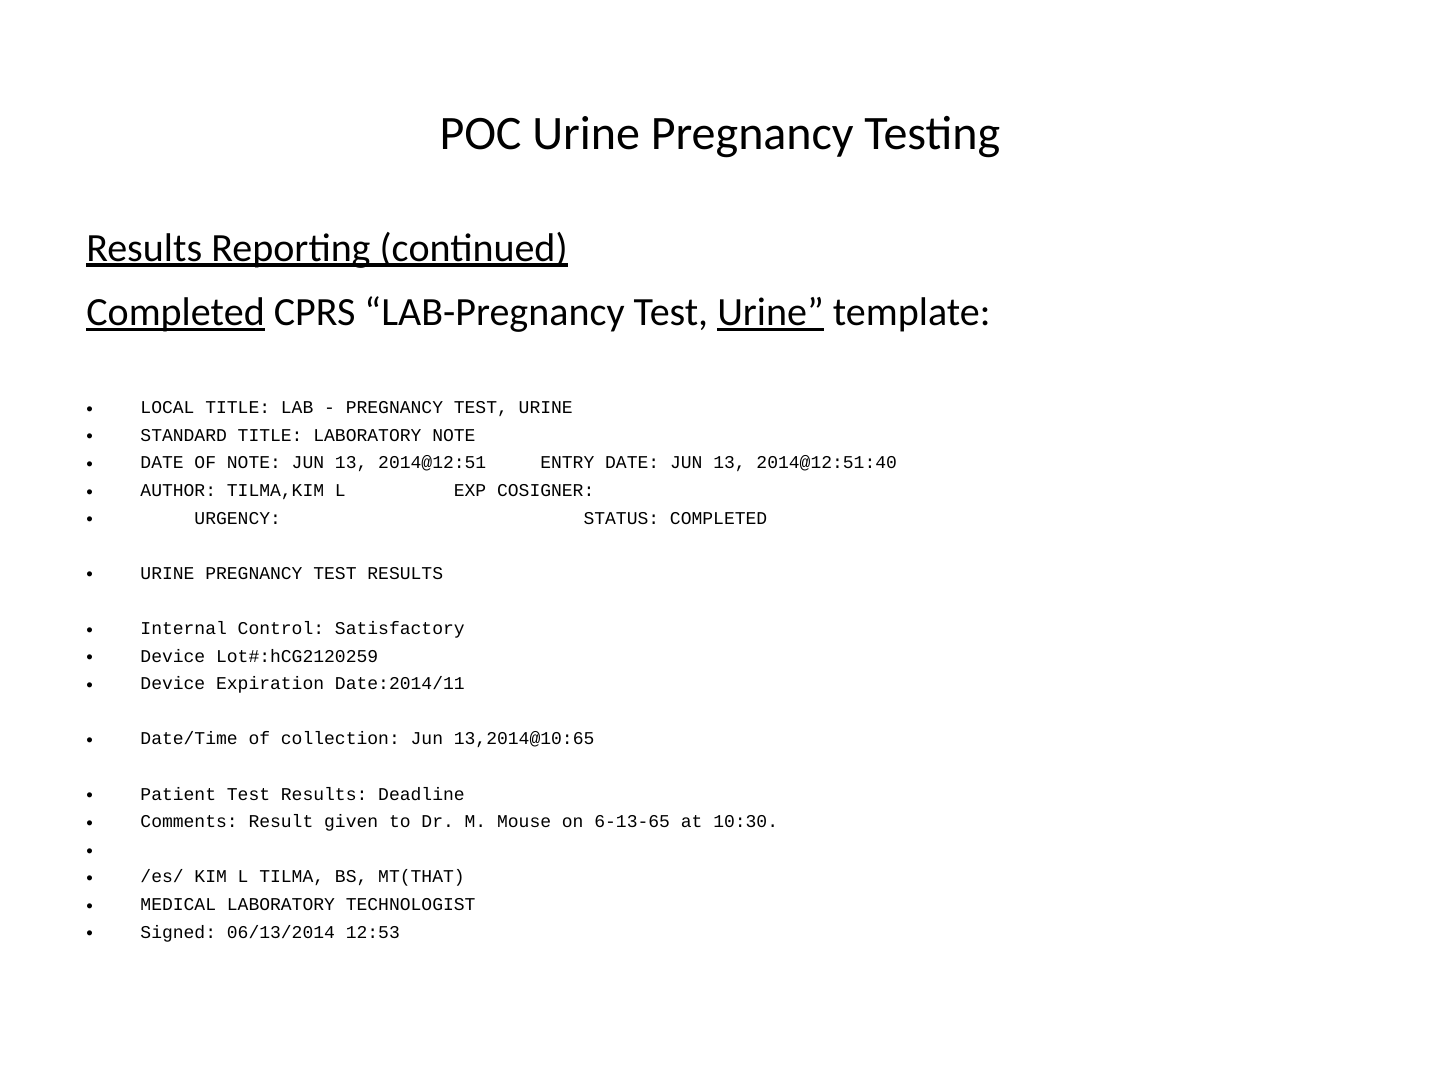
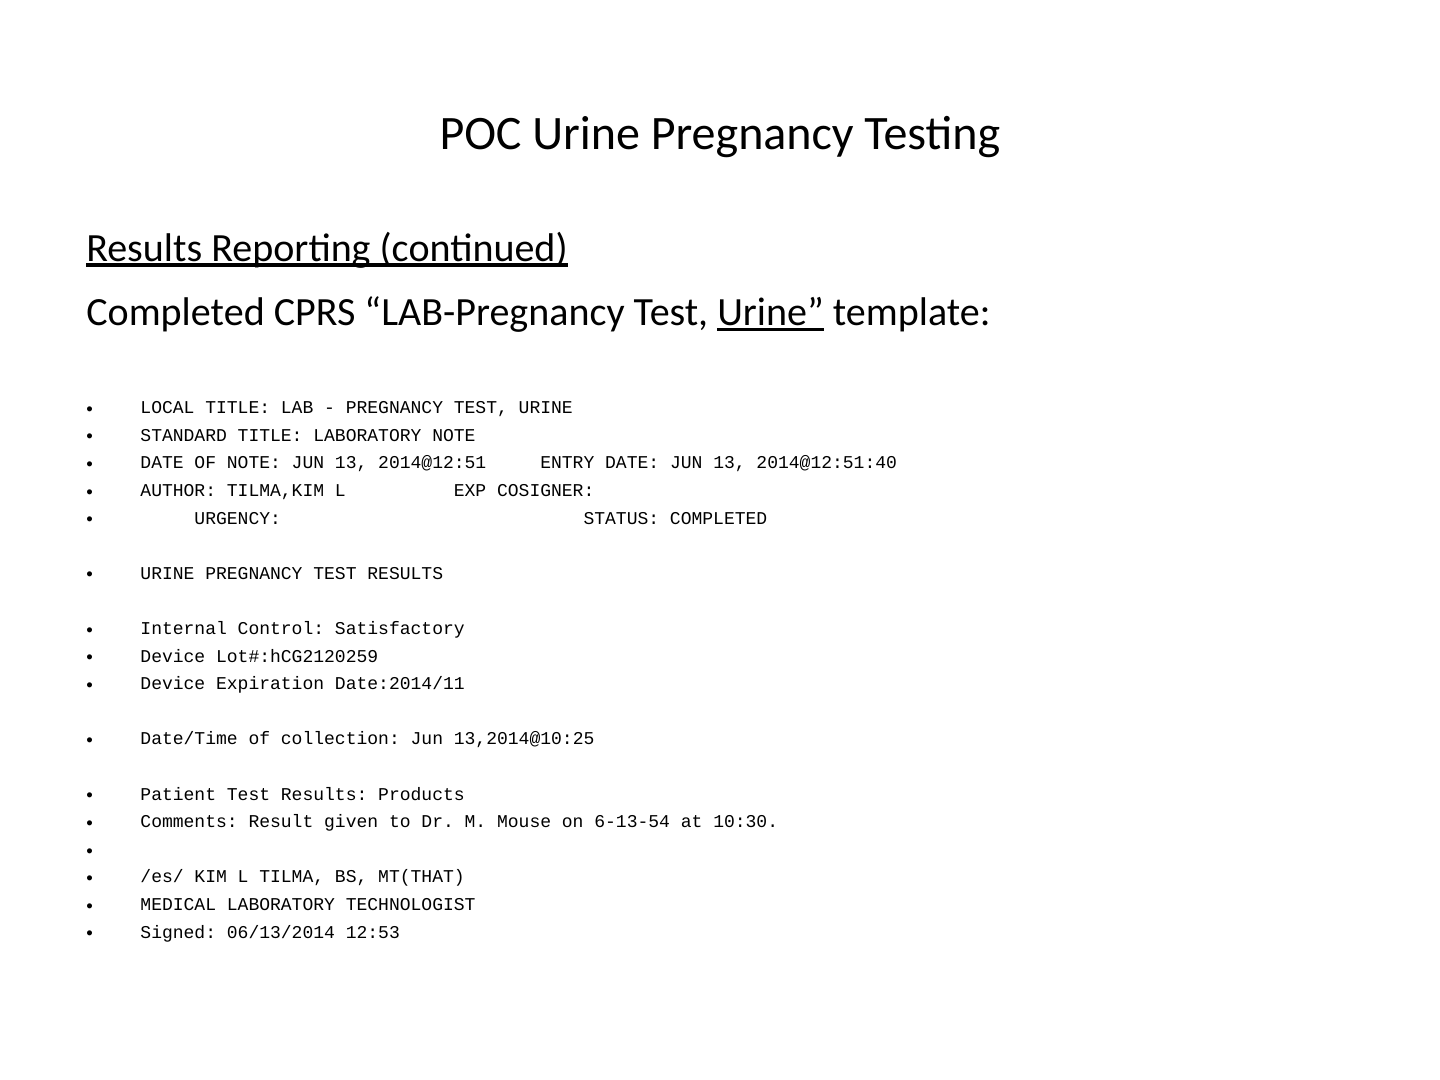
Completed underline: present -> none (176, 312)
13,2014@10:65: 13,2014@10:65 -> 13,2014@10:25 (524, 739)
Deadline: Deadline -> Products (421, 794)
6-13-65: 6-13-65 -> 6-13-54 (632, 822)
